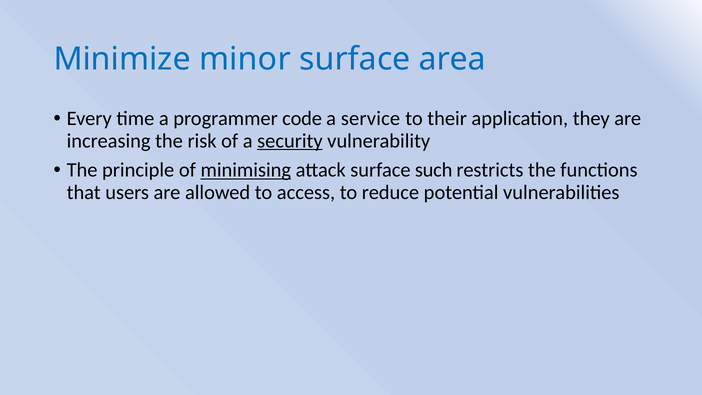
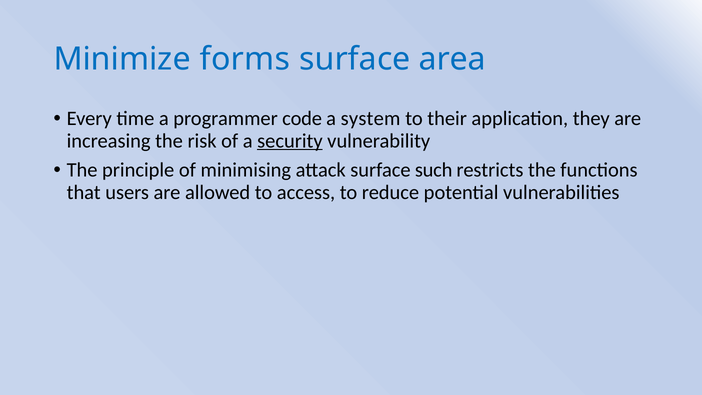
minor: minor -> forms (245, 59)
service: service -> system (371, 119)
minimising underline: present -> none (246, 170)
